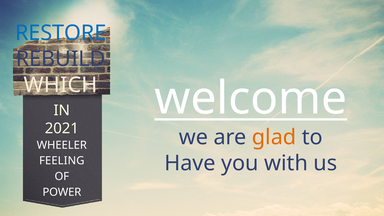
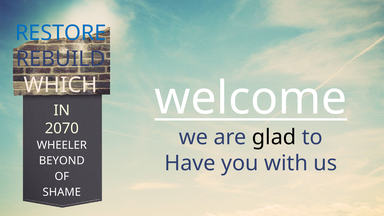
2021: 2021 -> 2070 (62, 128)
glad colour: orange -> black (274, 137)
FEELING: FEELING -> BEYOND (62, 161)
POWER: POWER -> SHAME (62, 192)
